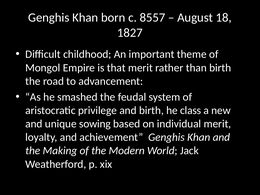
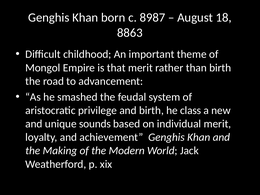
8557: 8557 -> 8987 (152, 18)
1827: 1827 -> 8863 (130, 33)
sowing: sowing -> sounds (95, 124)
